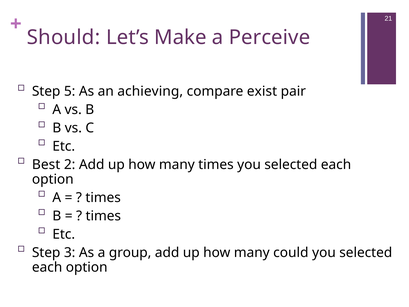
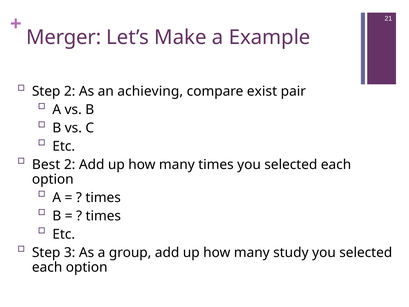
Should: Should -> Merger (64, 37)
Perceive: Perceive -> Example (270, 37)
Step 5: 5 -> 2 (70, 91)
could: could -> study (291, 252)
